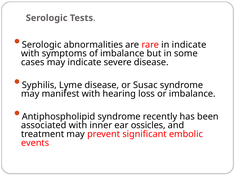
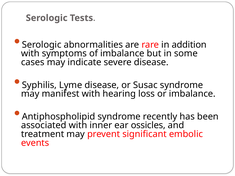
in indicate: indicate -> addition (189, 45)
